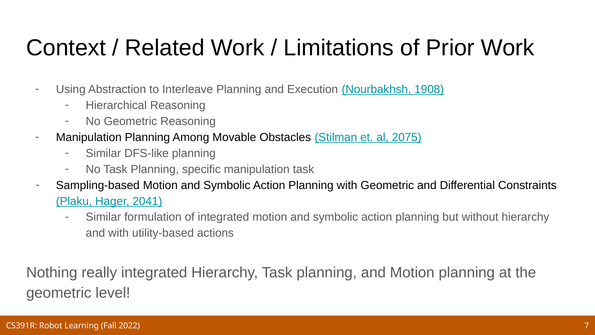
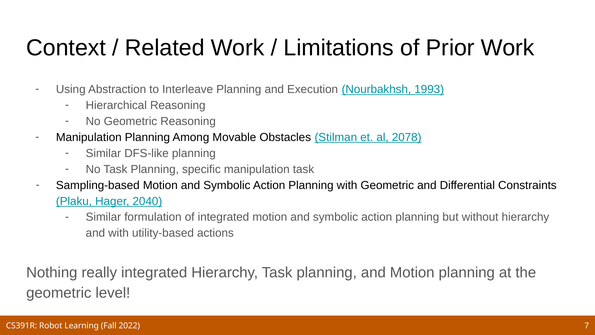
1908: 1908 -> 1993 (429, 89)
2075: 2075 -> 2078 (407, 137)
2041: 2041 -> 2040 (147, 201)
